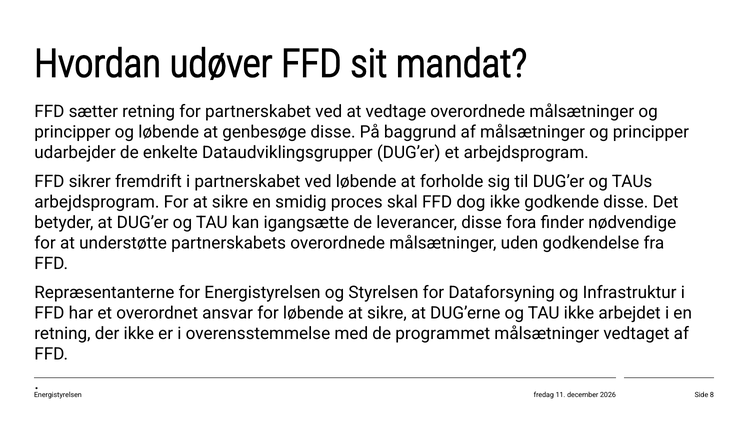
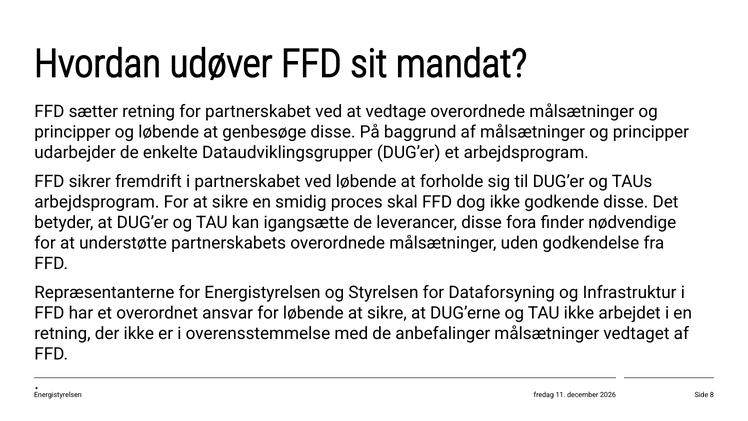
programmet: programmet -> anbefalinger (443, 333)
